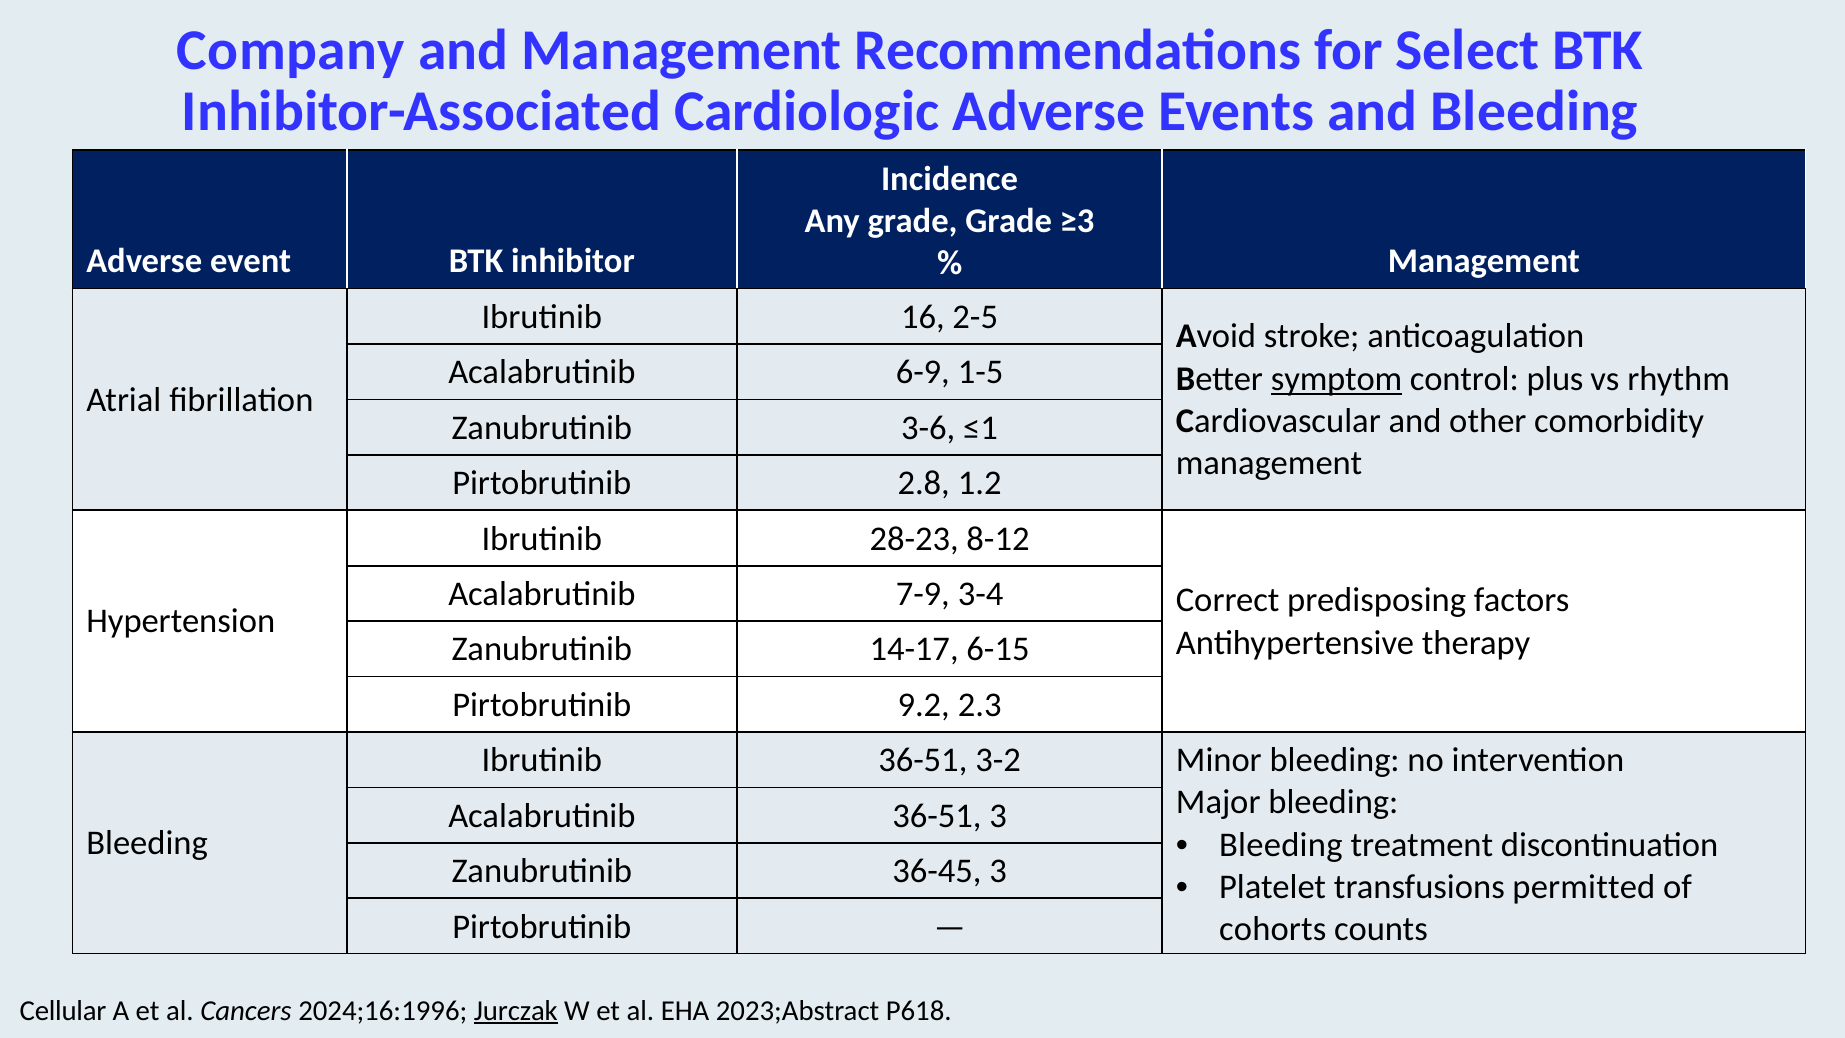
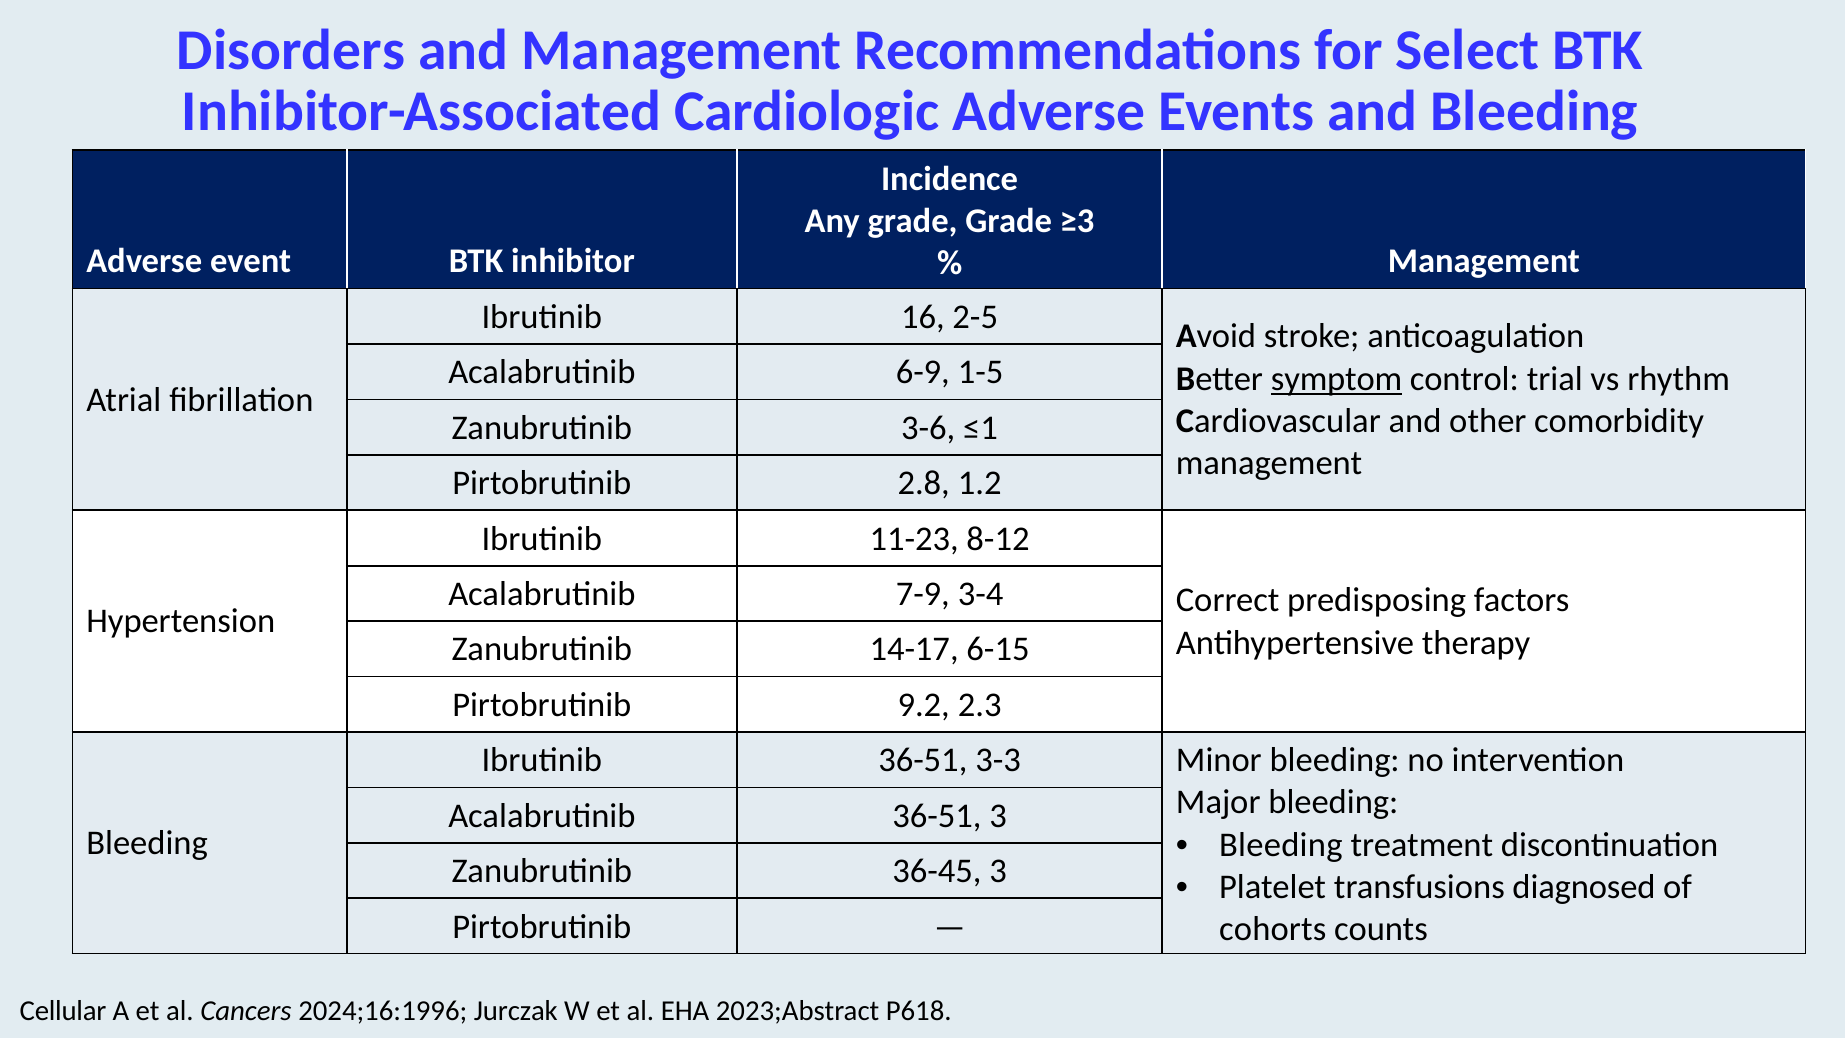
Company: Company -> Disorders (291, 51)
plus: plus -> trial (1555, 379)
28-23: 28-23 -> 11-23 (914, 539)
3-2: 3-2 -> 3-3 (998, 760)
permitted: permitted -> diagnosed (1584, 887)
Jurczak underline: present -> none (516, 1011)
